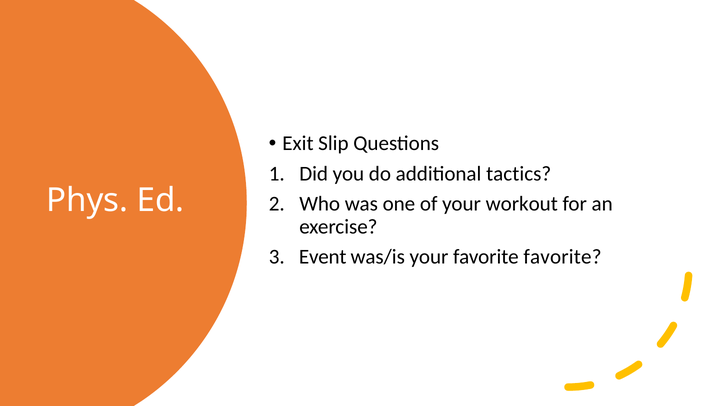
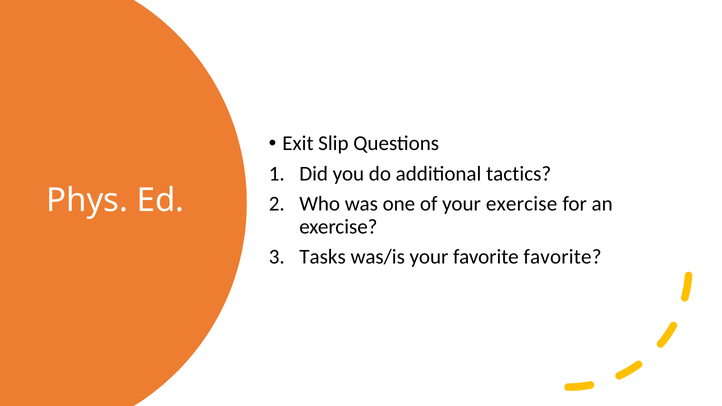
your workout: workout -> exercise (522, 204)
Event: Event -> Tasks (323, 257)
